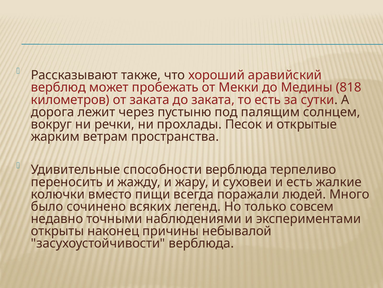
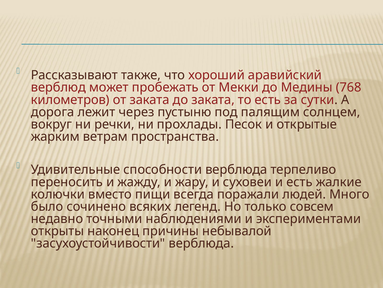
818: 818 -> 768 (349, 87)
